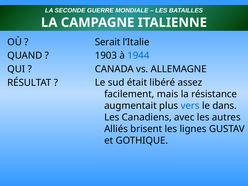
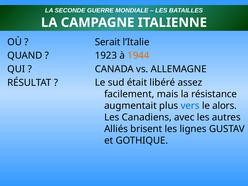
1903: 1903 -> 1923 (106, 56)
1944 colour: blue -> orange (138, 56)
dans: dans -> alors (225, 106)
